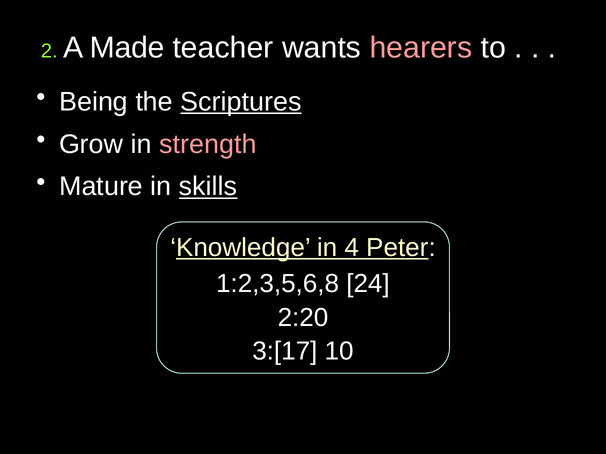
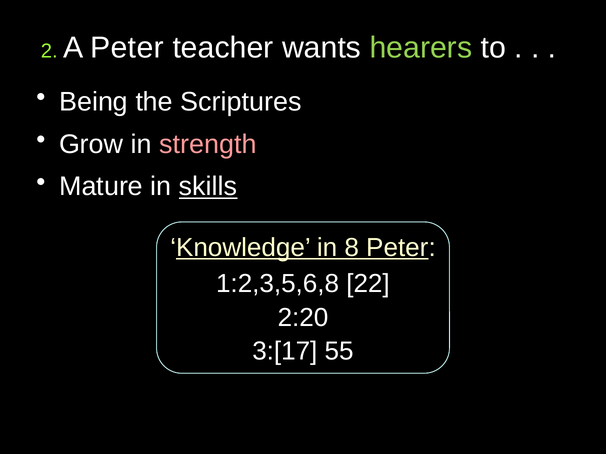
A Made: Made -> Peter (127, 48)
hearers colour: pink -> light green (421, 48)
Scriptures underline: present -> none (241, 102)
4: 4 -> 8 (352, 248)
24: 24 -> 22 (368, 284)
10: 10 -> 55 (339, 352)
